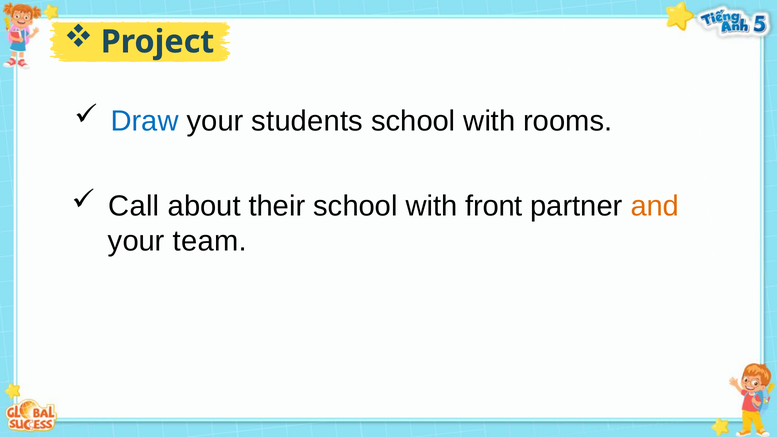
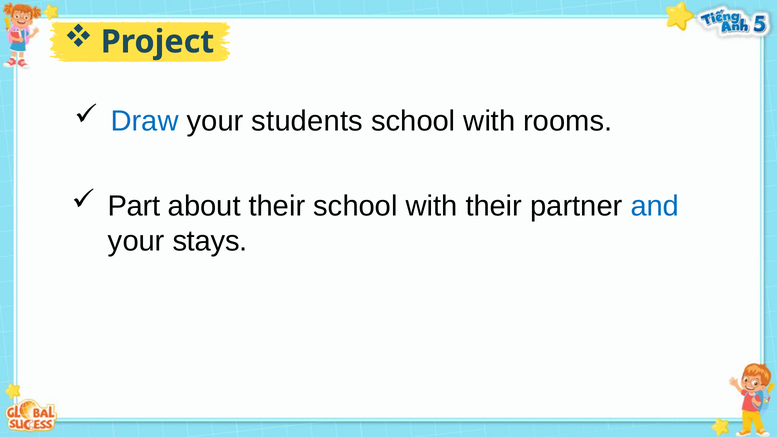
Call: Call -> Part (134, 206)
with front: front -> their (494, 206)
and colour: orange -> blue (655, 206)
team: team -> stays (210, 241)
